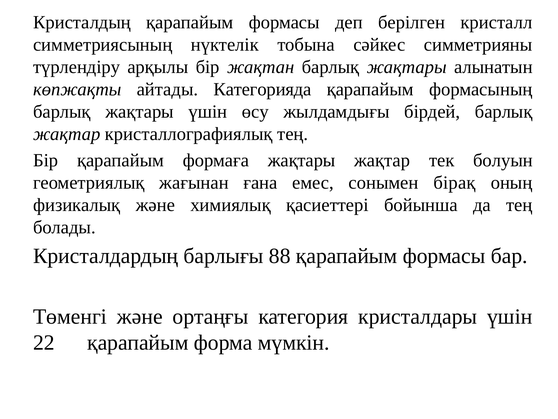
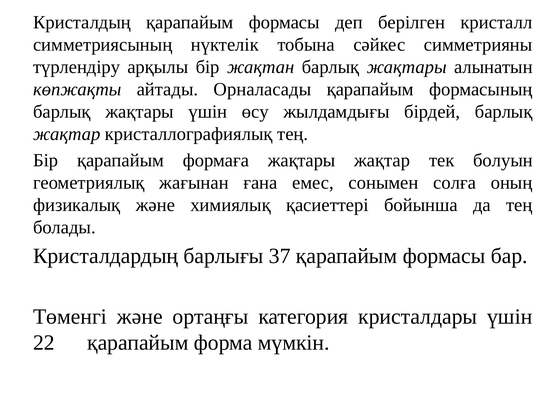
Категорияда: Категорияда -> Орналасады (262, 89)
бірақ: бірақ -> солға (455, 182)
88: 88 -> 37 (280, 256)
